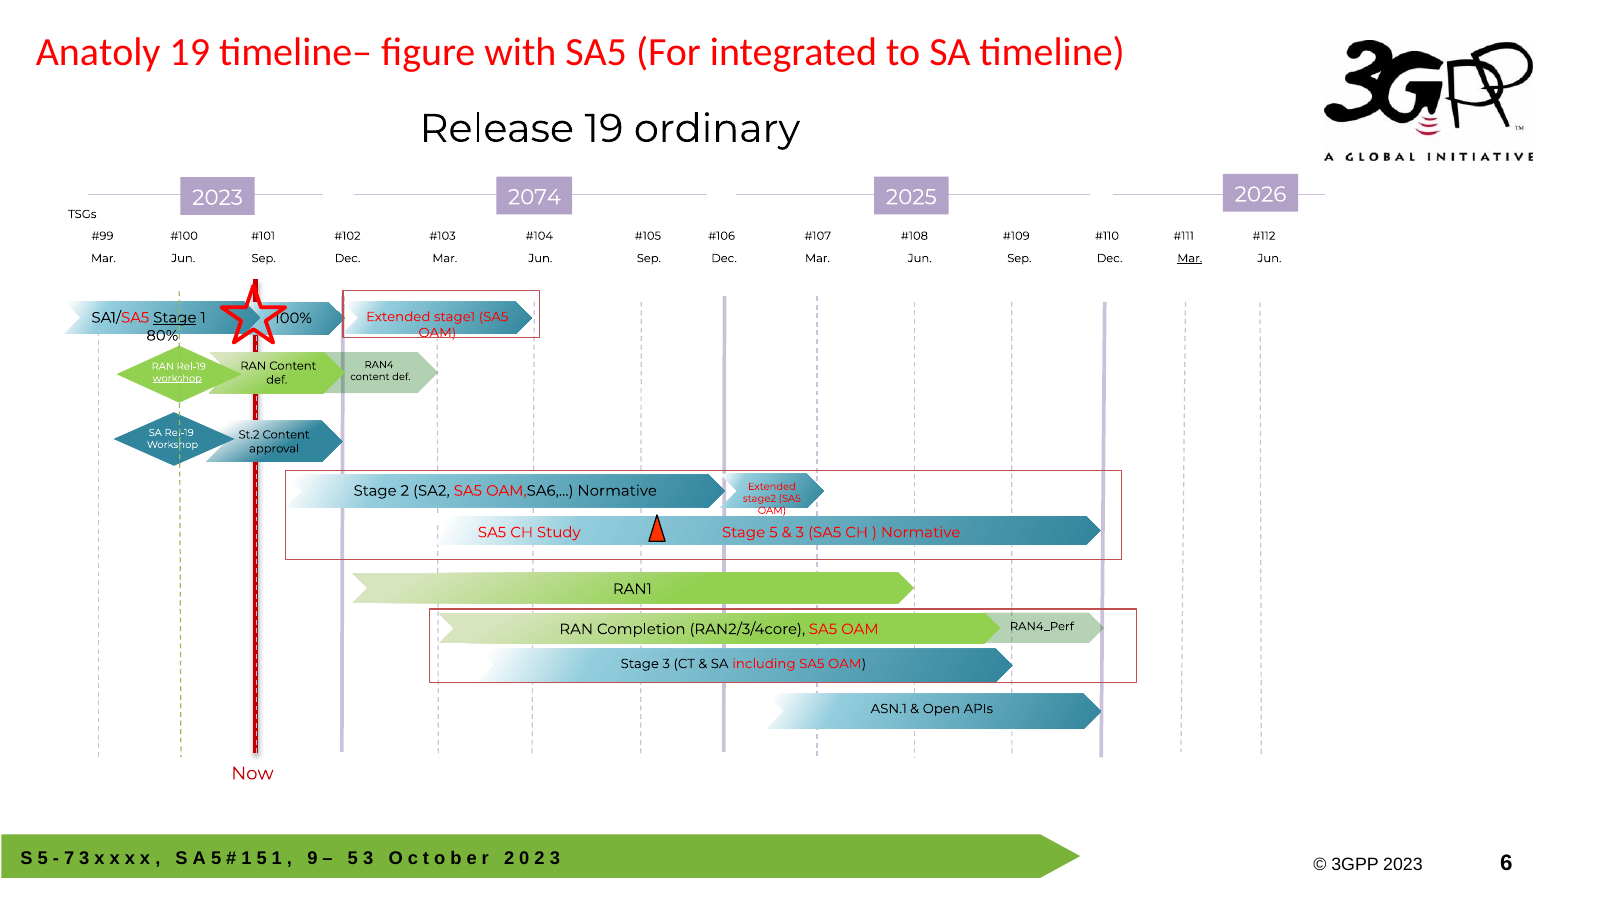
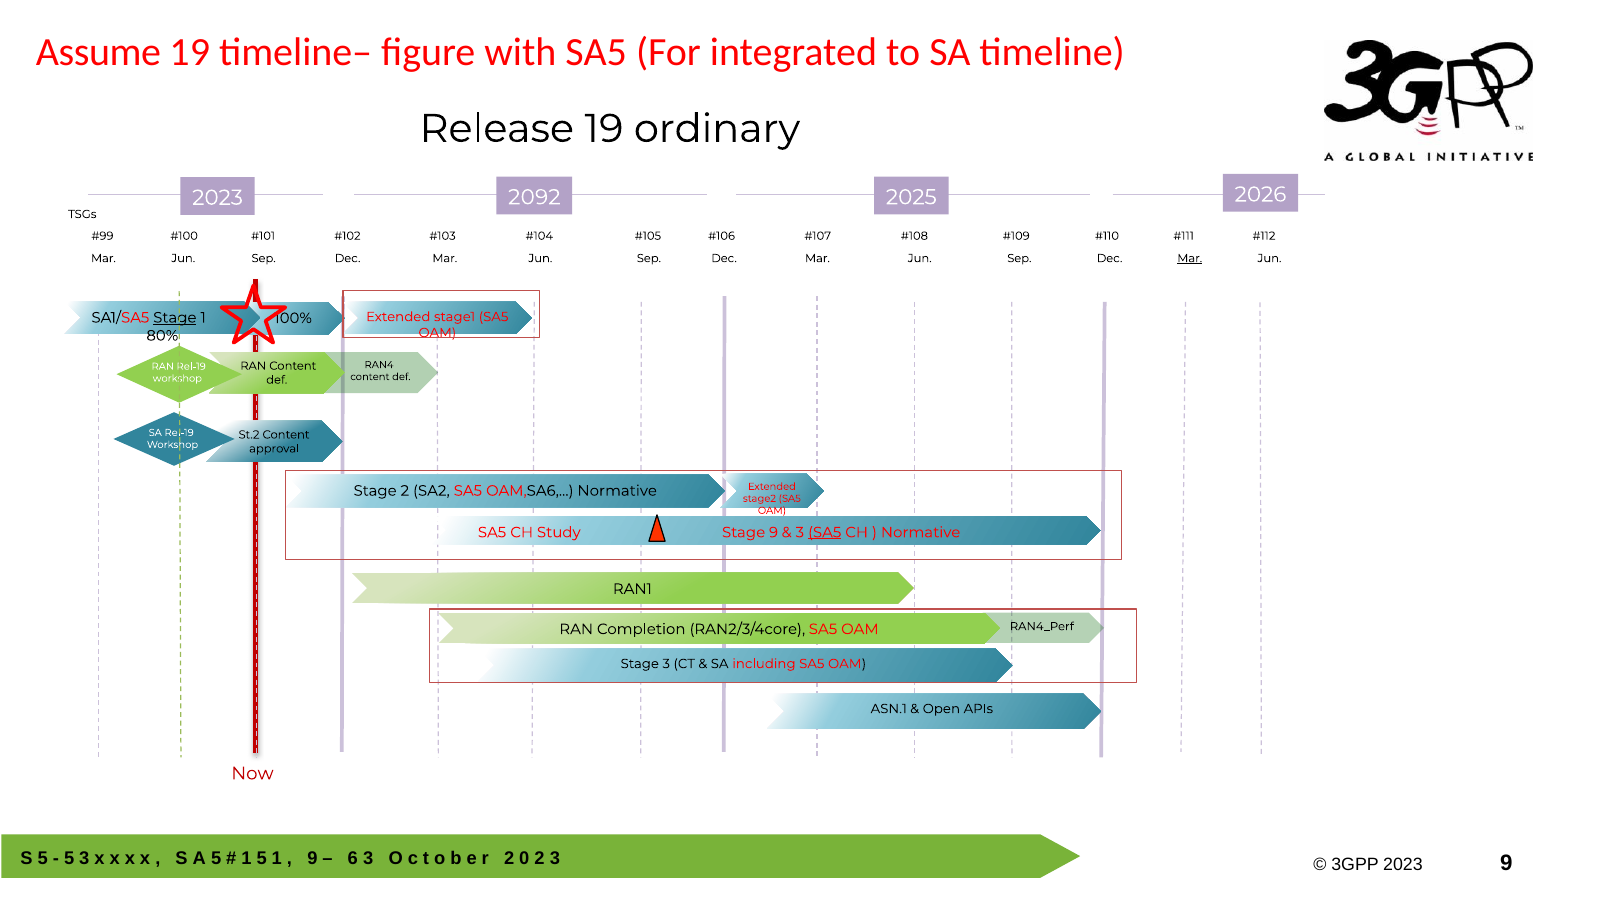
Anatoly: Anatoly -> Assume (98, 52)
2074: 2074 -> 2092 (534, 197)
workshop underline: present -> none (177, 379)
Stage 5: 5 -> 9 (774, 533)
SA5 underline: none -> present (825, 533)
7: 7 -> 5 (69, 859)
5: 5 -> 6 (353, 859)
2023 6: 6 -> 9 (1506, 863)
